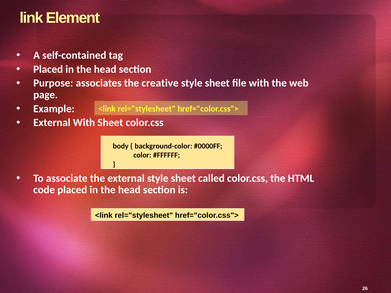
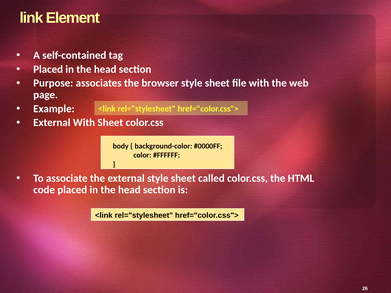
creative: creative -> browser (160, 83)
